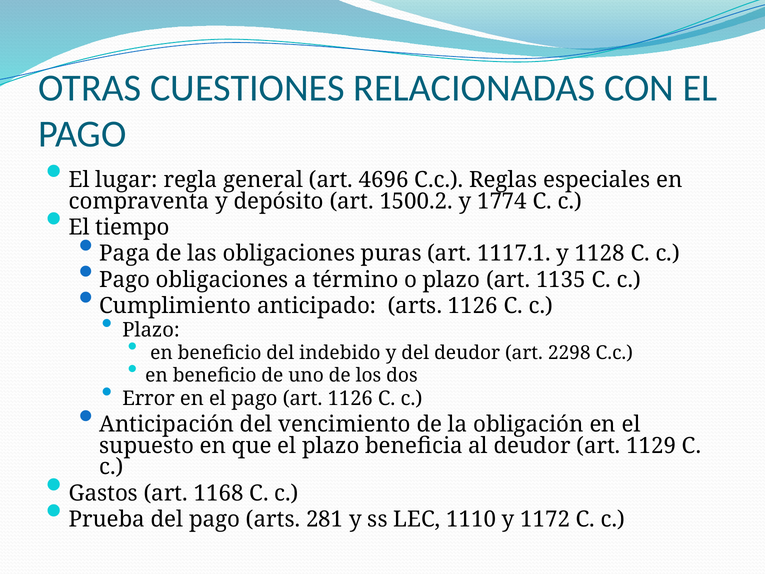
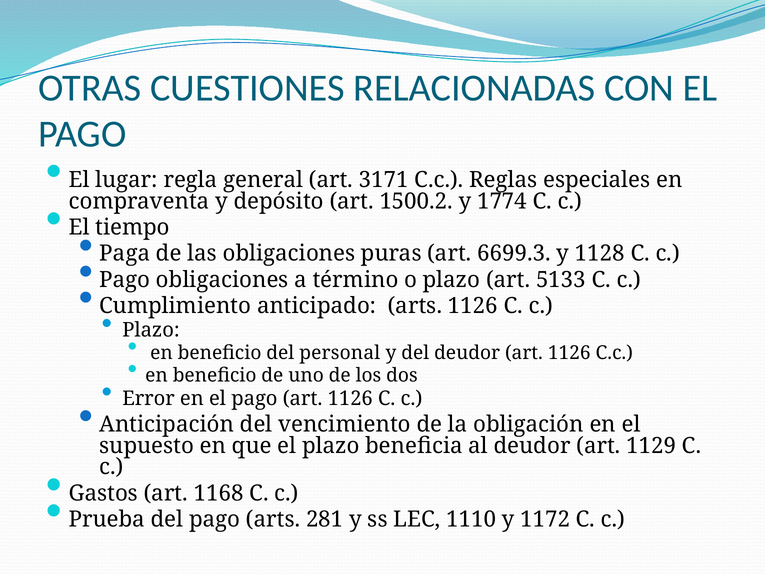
4696: 4696 -> 3171 (384, 180)
1117.1: 1117.1 -> 6699.3 (514, 253)
1135: 1135 -> 5133 (561, 280)
indebido: indebido -> personal (340, 353)
deudor art 2298: 2298 -> 1126 (569, 353)
